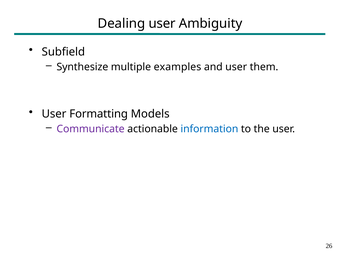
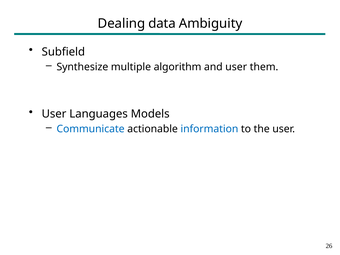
Dealing user: user -> data (162, 24)
examples: examples -> algorithm (178, 67)
Formatting: Formatting -> Languages (99, 114)
Communicate colour: purple -> blue (91, 129)
